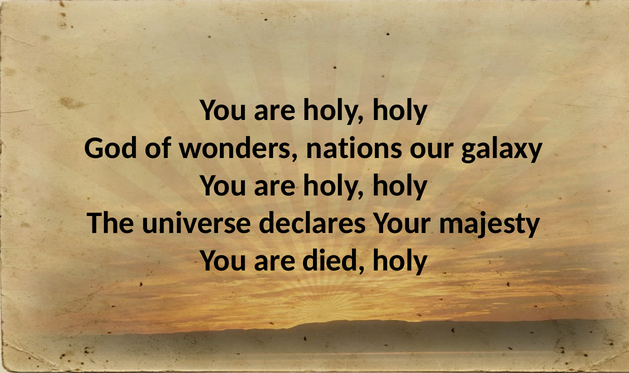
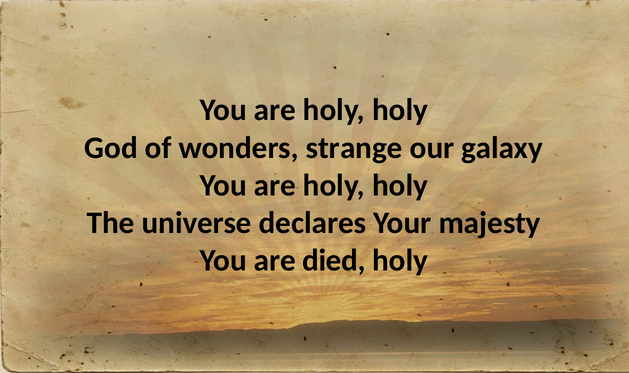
nations: nations -> strange (354, 148)
